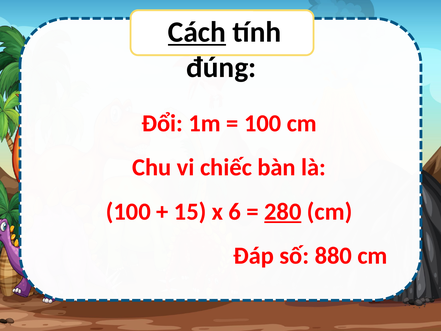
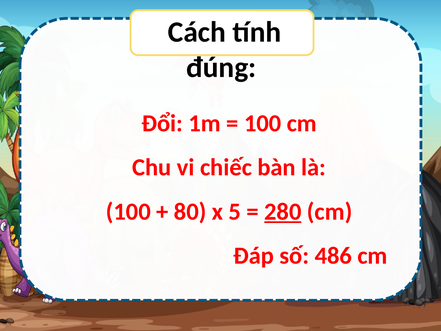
Cách underline: present -> none (197, 32)
15: 15 -> 80 (190, 211)
6: 6 -> 5 (235, 211)
880: 880 -> 486 (333, 256)
